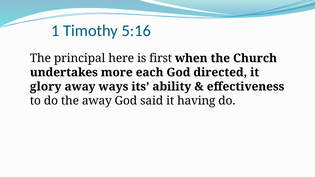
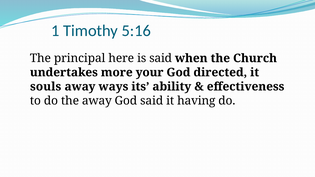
is first: first -> said (161, 58)
each: each -> your (150, 72)
glory: glory -> souls (46, 87)
